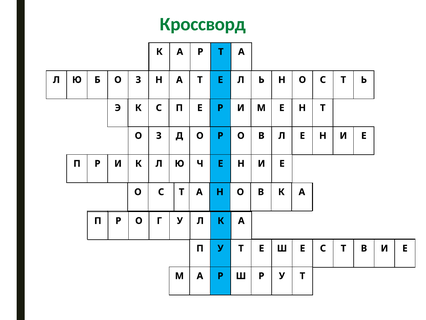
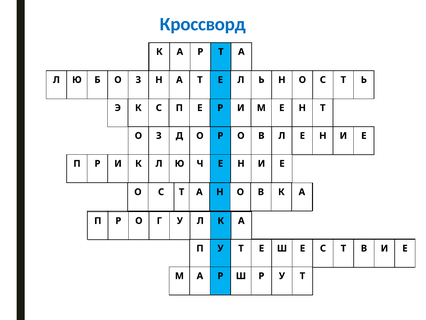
Кроссворд colour: green -> blue (203, 24)
